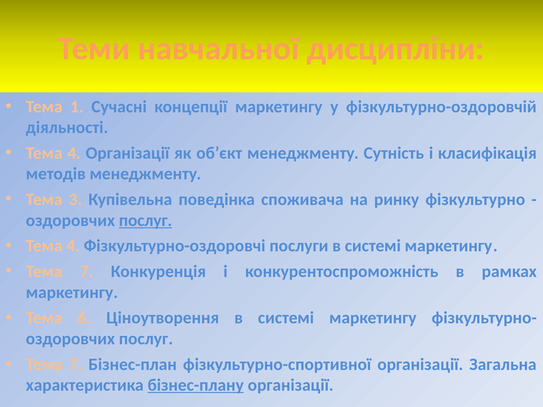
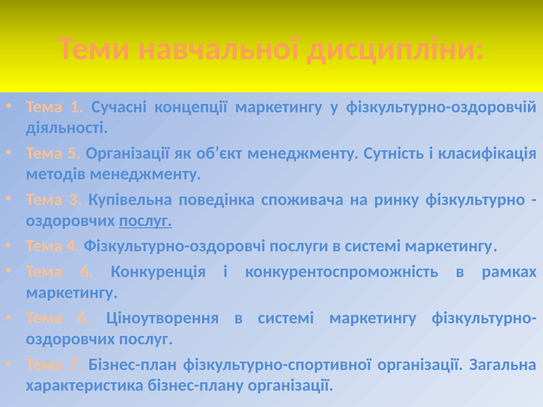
4: 4 -> 5 (74, 153)
7: 7 -> 6 (87, 272)
бізнес-плану underline: present -> none (196, 385)
